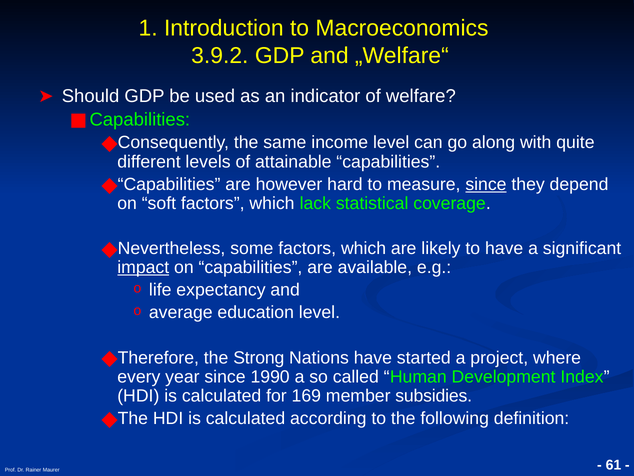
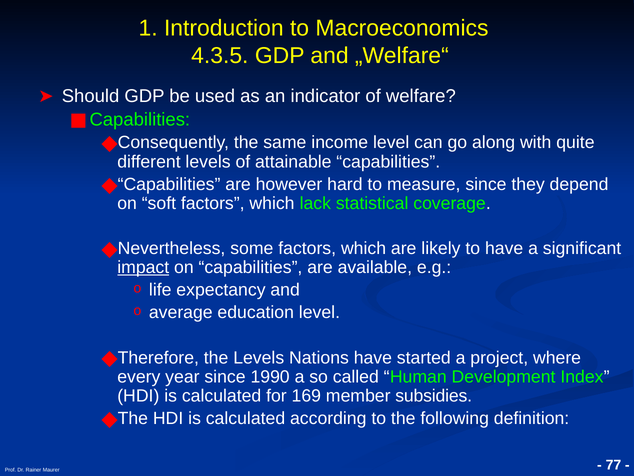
3.9.2: 3.9.2 -> 4.3.5 (220, 56)
since underline: present -> none (486, 184)
the Strong: Strong -> Levels (259, 357)
61: 61 -> 77 (613, 465)
